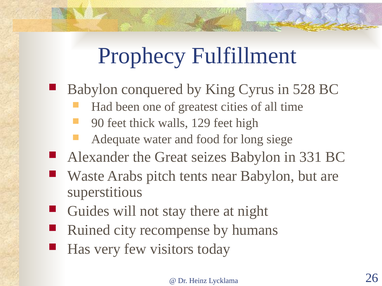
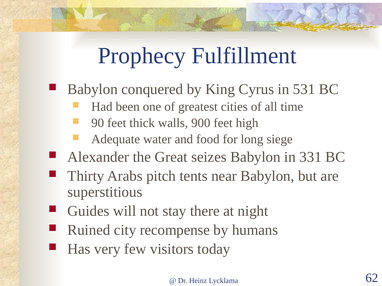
528: 528 -> 531 (304, 89)
129: 129 -> 900 (201, 123)
Waste: Waste -> Thirty (86, 176)
26: 26 -> 62 (372, 278)
